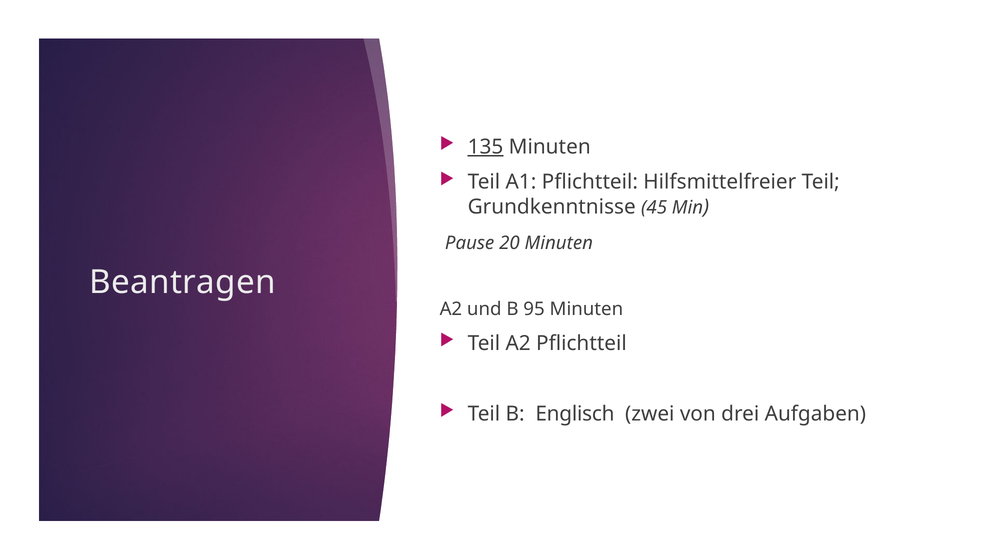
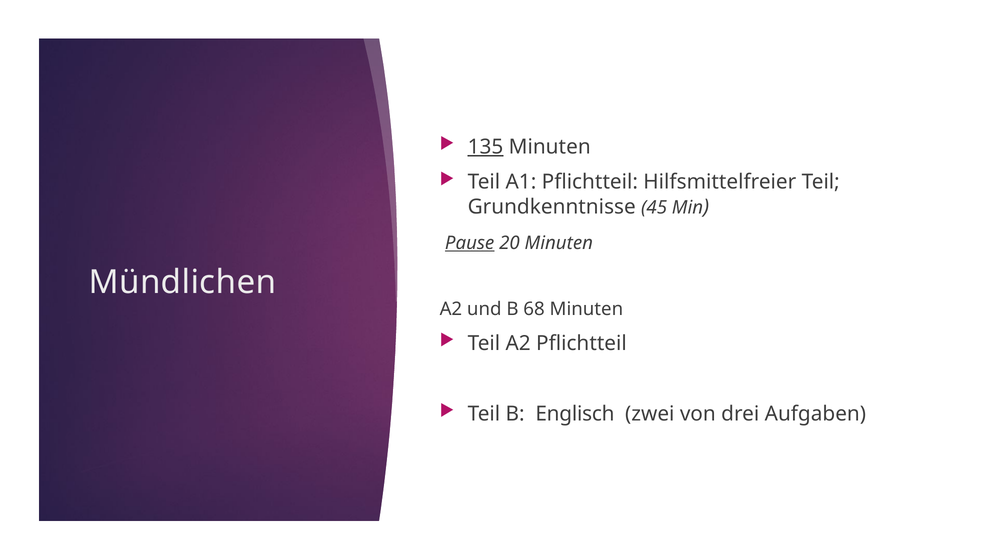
Pause underline: none -> present (470, 243)
Beantragen: Beantragen -> Mündlichen (182, 282)
95: 95 -> 68 (534, 309)
